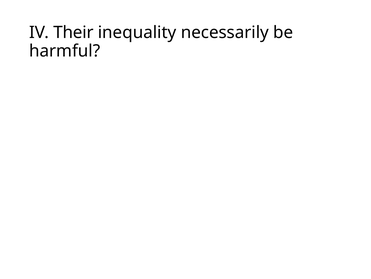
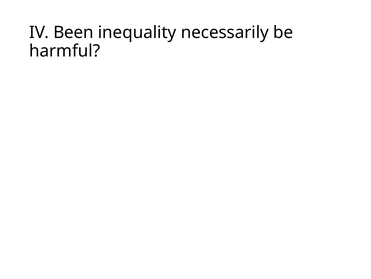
Their: Their -> Been (73, 32)
